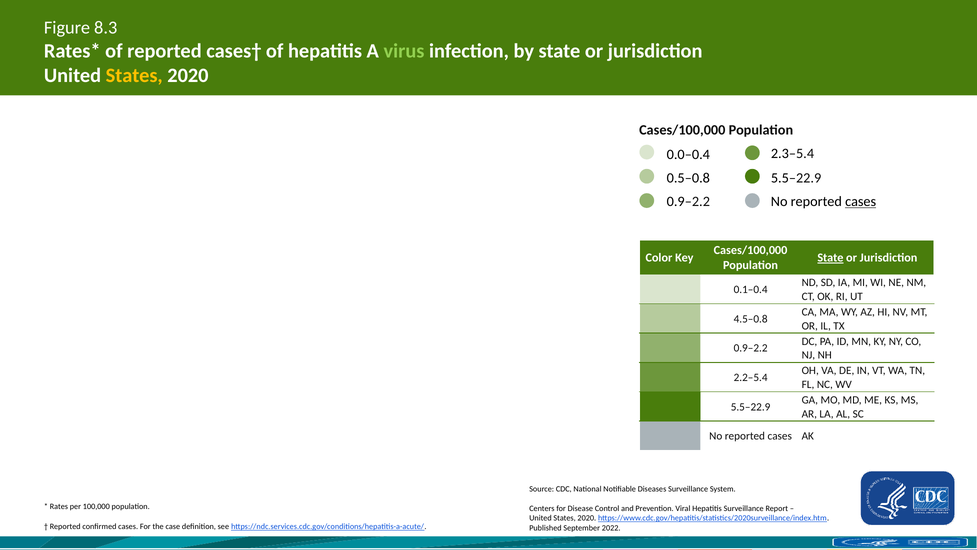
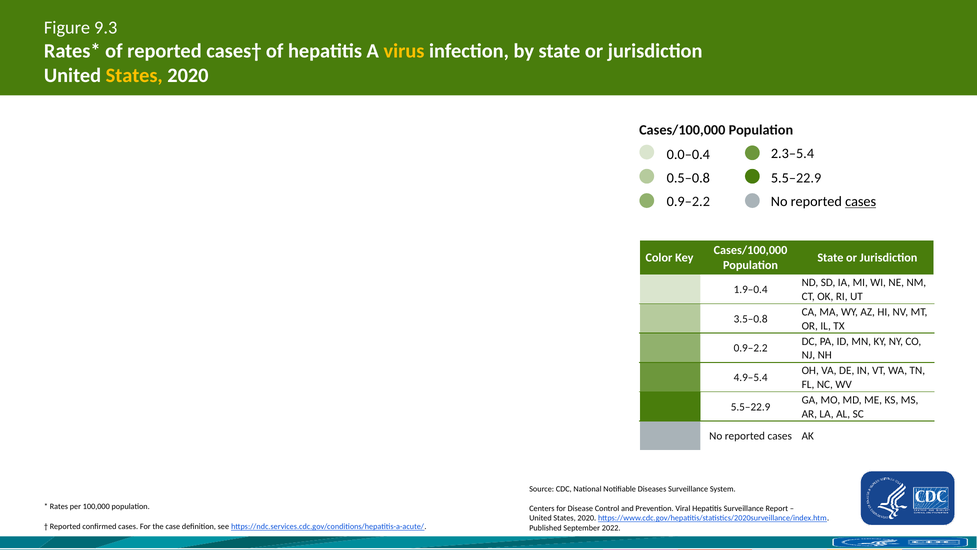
8.3: 8.3 -> 9.3 (106, 27)
virus colour: light green -> yellow (404, 51)
State underline: present -> none (830, 258)
0.1–0.4: 0.1–0.4 -> 1.9–0.4 (751, 289)
4.5–0.8: 4.5–0.8 -> 3.5–0.8 (751, 319)
2.2–5.4: 2.2–5.4 -> 4.9–5.4 (751, 377)
